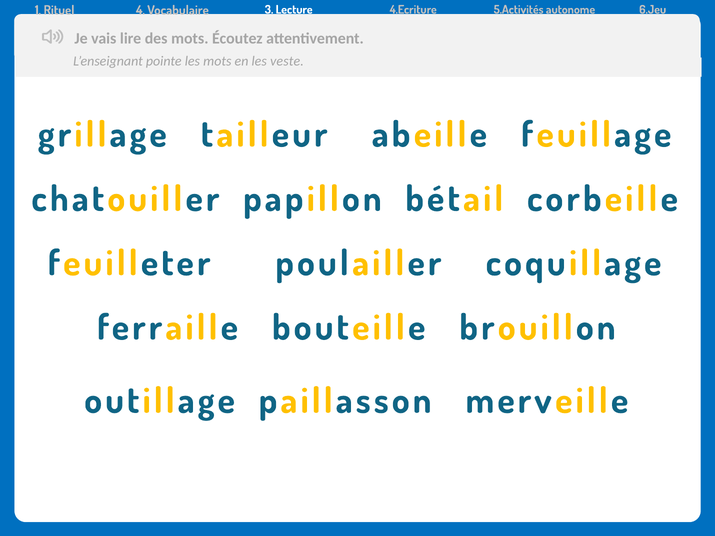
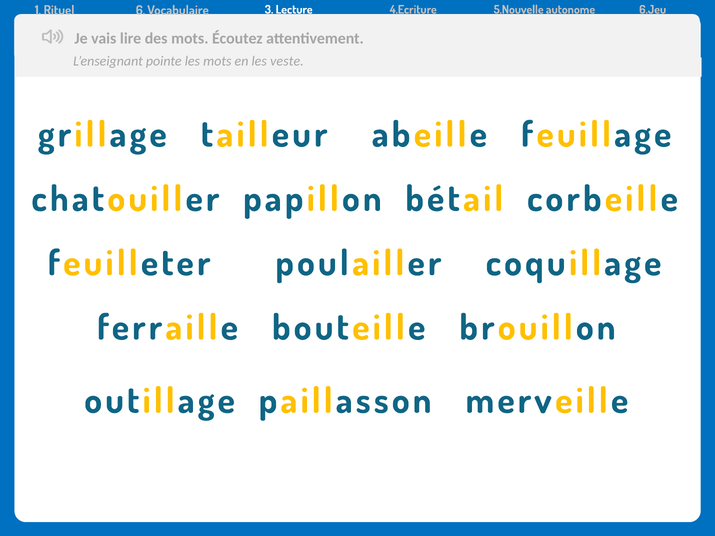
4: 4 -> 6 (140, 10)
5.Activités: 5.Activités -> 5.Nouvelle (519, 10)
